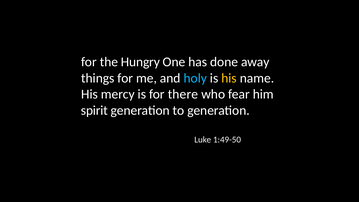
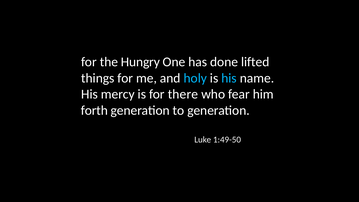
away: away -> lifted (255, 62)
his colour: yellow -> light blue (229, 78)
spirit: spirit -> forth (94, 110)
